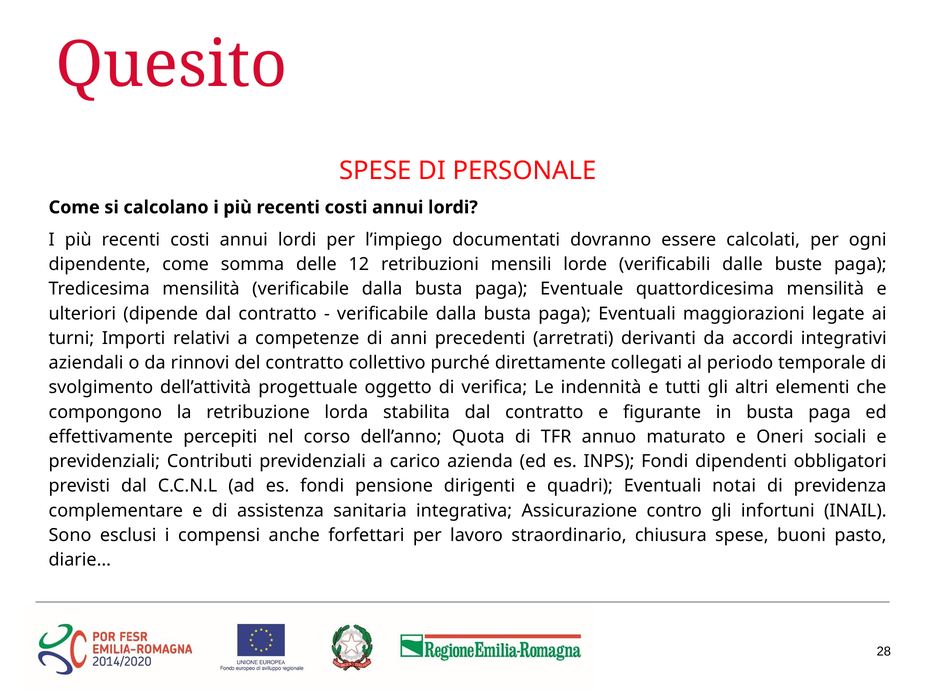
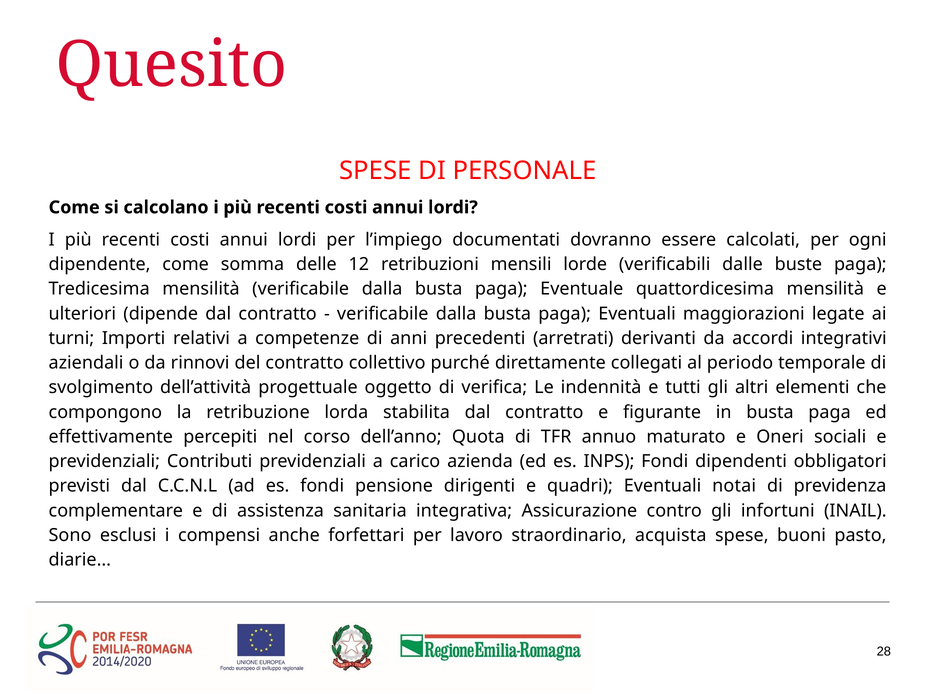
chiusura: chiusura -> acquista (671, 535)
